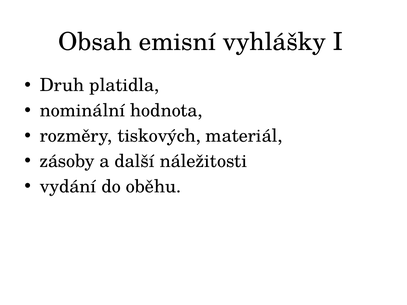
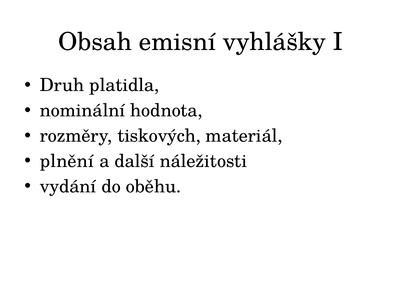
zásoby: zásoby -> plnění (67, 161)
